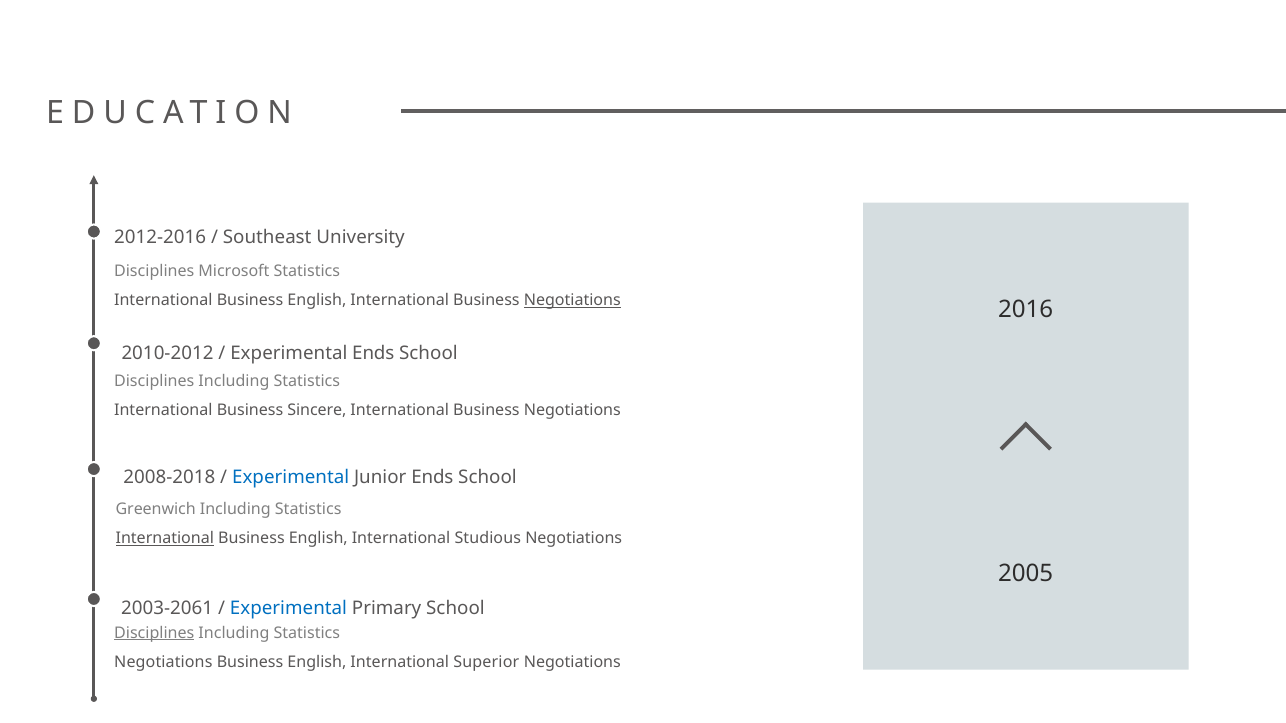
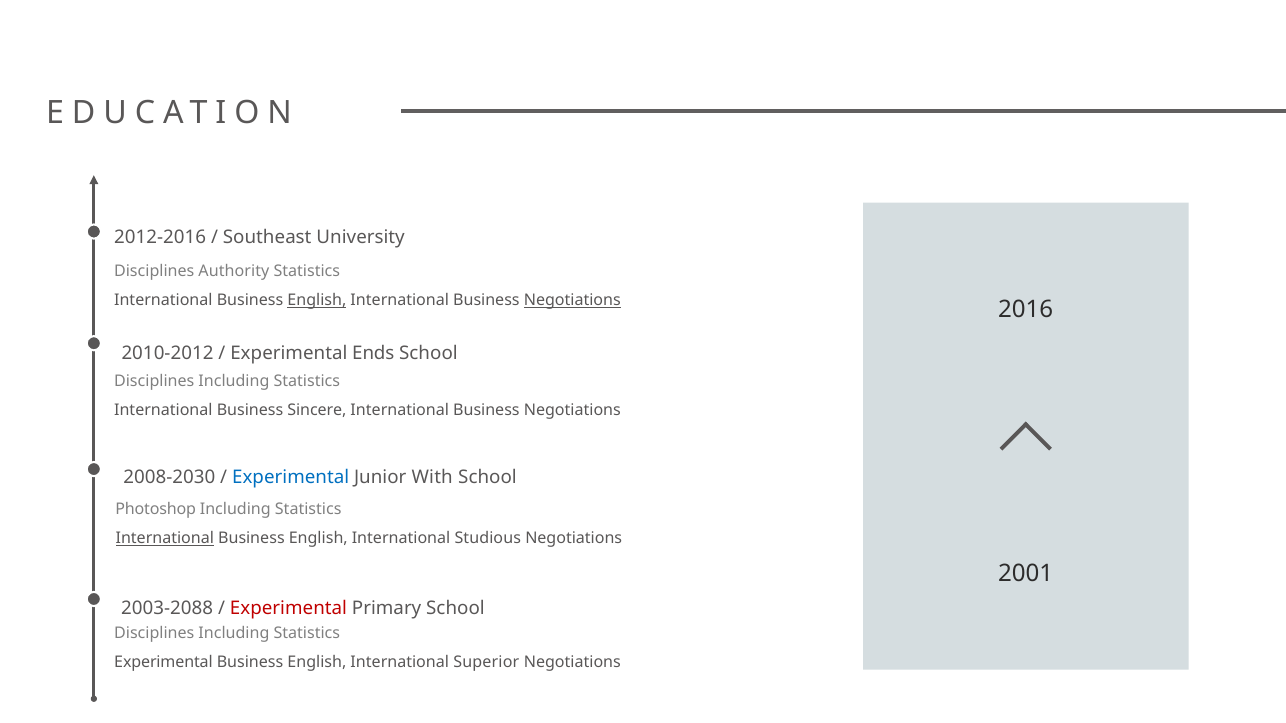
Microsoft: Microsoft -> Authority (234, 271)
English underline: none -> present (317, 300)
2008-2018: 2008-2018 -> 2008-2030 (169, 477)
Junior Ends: Ends -> With (432, 477)
Greenwich: Greenwich -> Photoshop (156, 510)
2005: 2005 -> 2001 (1026, 574)
2003-2061: 2003-2061 -> 2003-2088 (167, 609)
Experimental colour: blue -> red (288, 609)
Disciplines underline: present -> none (154, 633)
Negotiations: Negotiations -> Experimental (163, 662)
